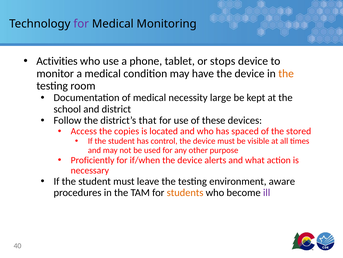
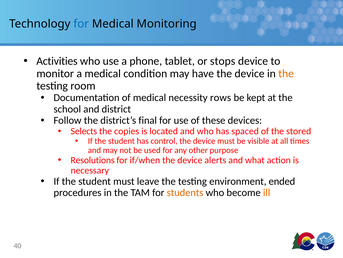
for colour: purple -> blue (81, 24)
large: large -> rows (221, 97)
that: that -> final (148, 120)
Access: Access -> Selects (84, 131)
Proficiently: Proficiently -> Resolutions (93, 160)
aware: aware -> ended (282, 181)
ill colour: purple -> orange (267, 192)
